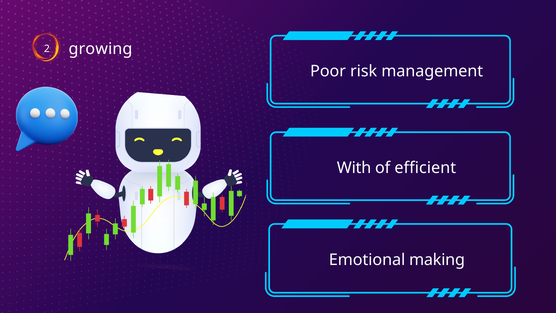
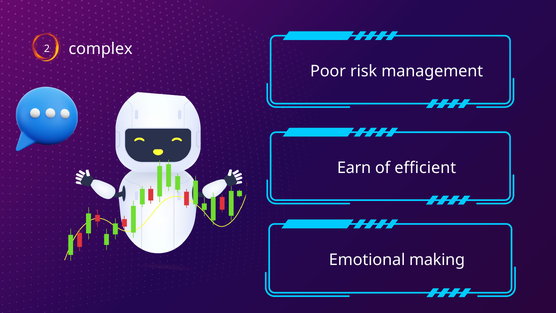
growing: growing -> complex (101, 49)
With: With -> Earn (354, 168)
